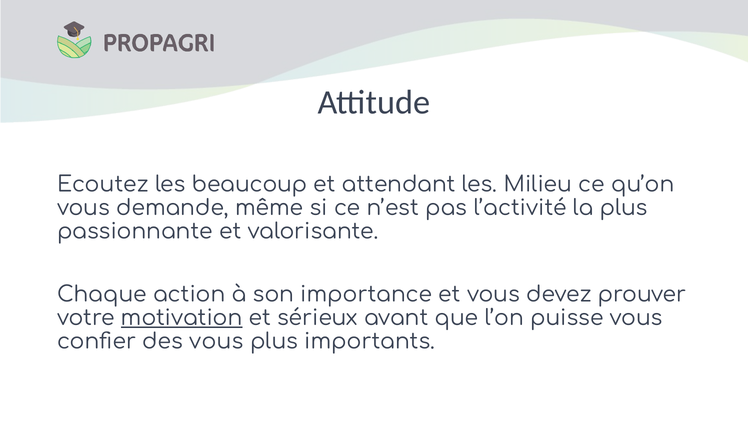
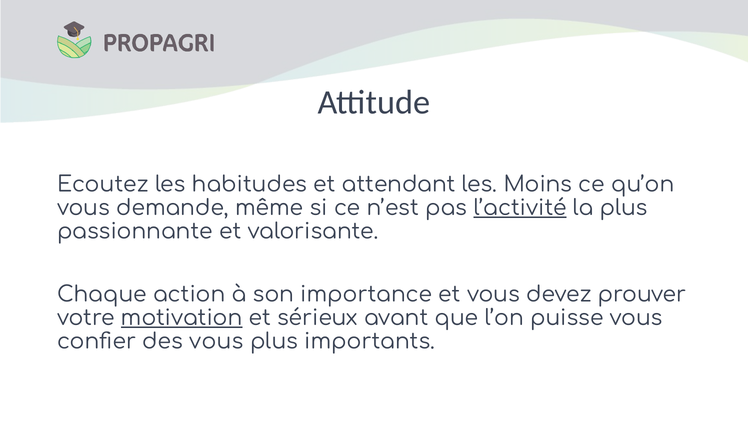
beaucoup: beaucoup -> habitudes (250, 184)
Milieu: Milieu -> Moins (538, 184)
l’activité underline: none -> present (520, 208)
